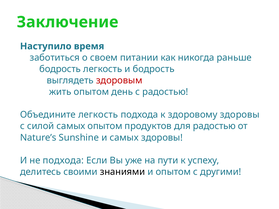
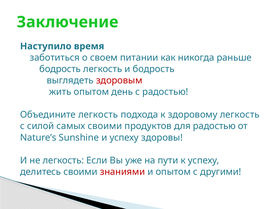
здоровому здоровы: здоровы -> легкость (240, 115)
самых опытом: опытом -> своими (105, 126)
и самых: самых -> успеху (124, 138)
не подхода: подхода -> легкость (63, 161)
знаниями colour: black -> red (122, 172)
